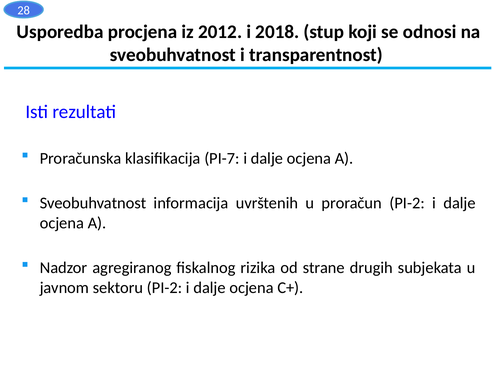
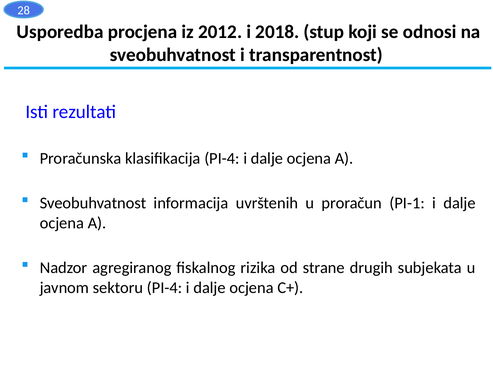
klasifikacija PI-7: PI-7 -> PI-4 (222, 158)
proračun PI-2: PI-2 -> PI-1 (407, 203)
sektoru PI-2: PI-2 -> PI-4 (165, 287)
